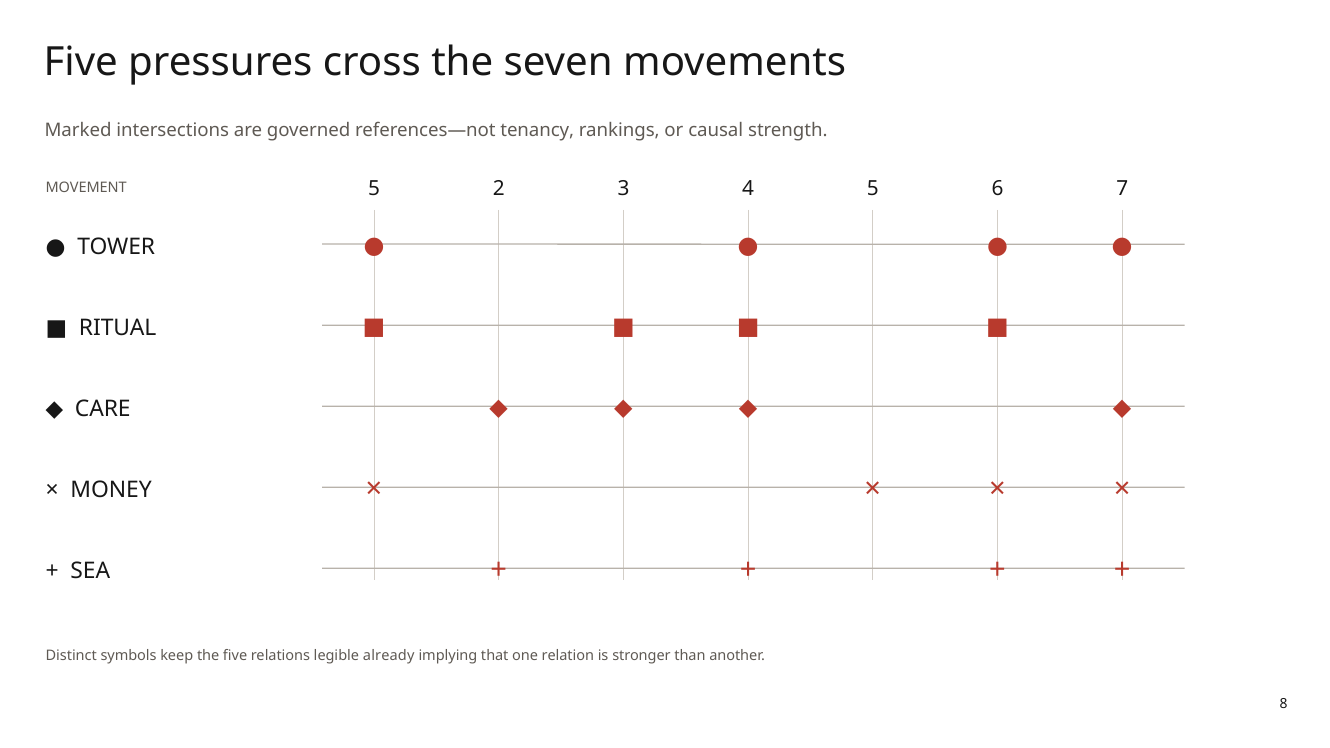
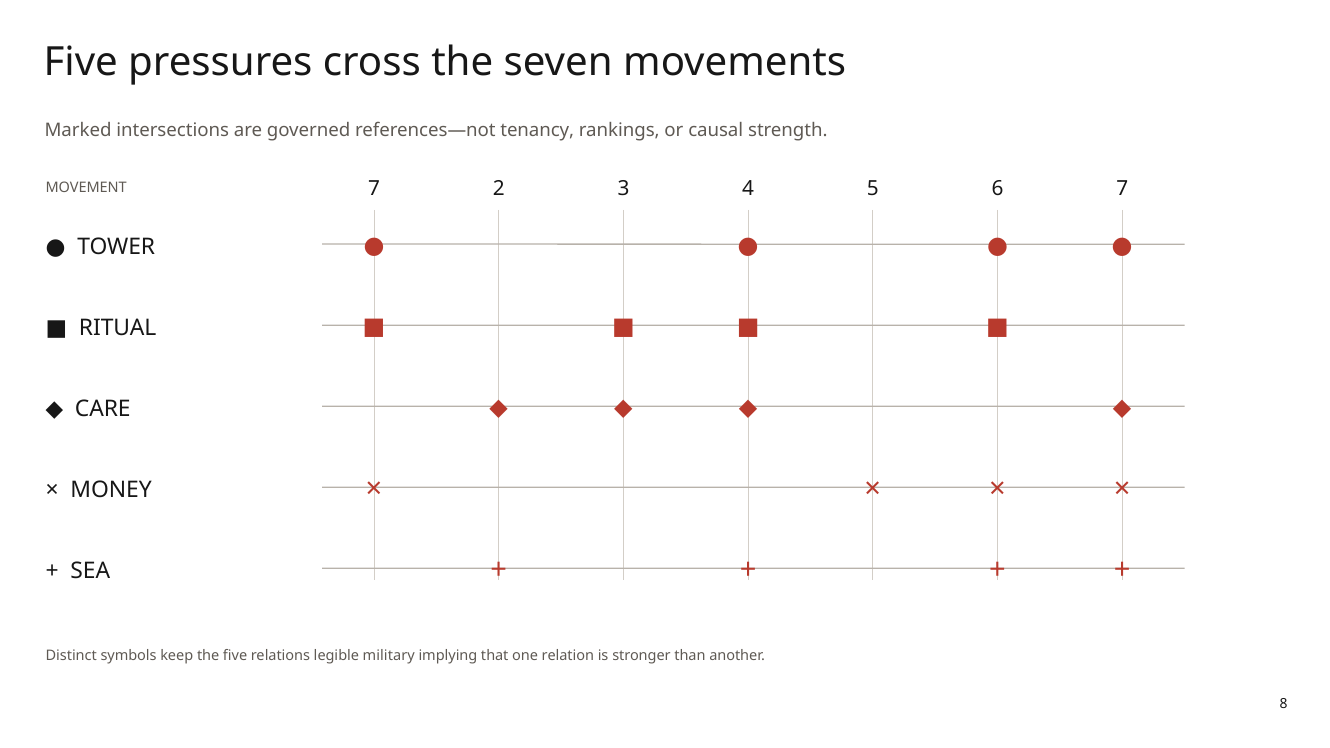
MOVEMENT 5: 5 -> 7 (374, 188)
already: already -> military (389, 656)
